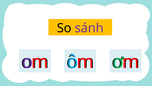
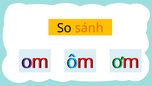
sánh colour: purple -> orange (89, 28)
